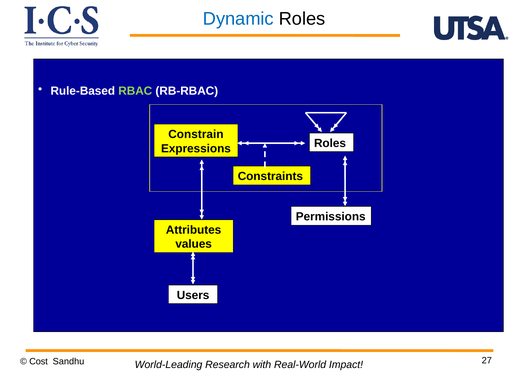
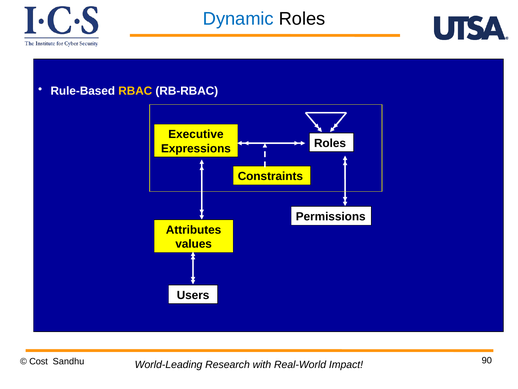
RBAC colour: light green -> yellow (135, 91)
Constrain: Constrain -> Executive (196, 134)
27: 27 -> 90 (487, 360)
